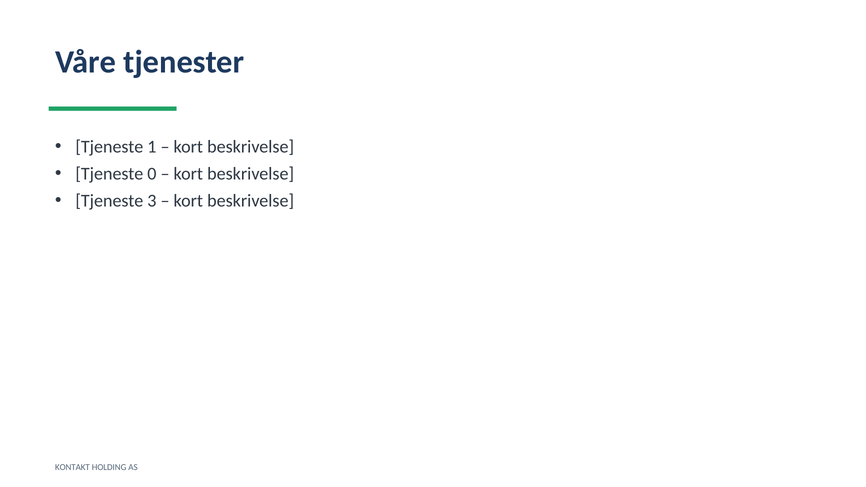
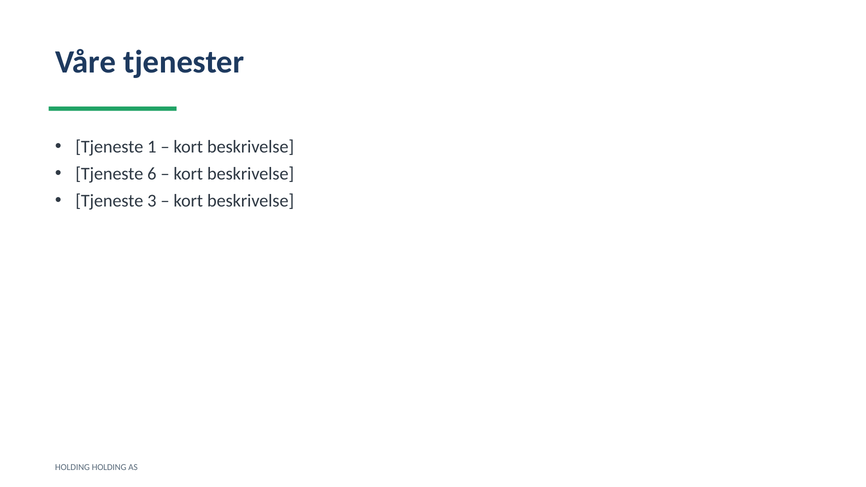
0: 0 -> 6 (152, 174)
KONTAKT: KONTAKT -> HOLDING (72, 467)
